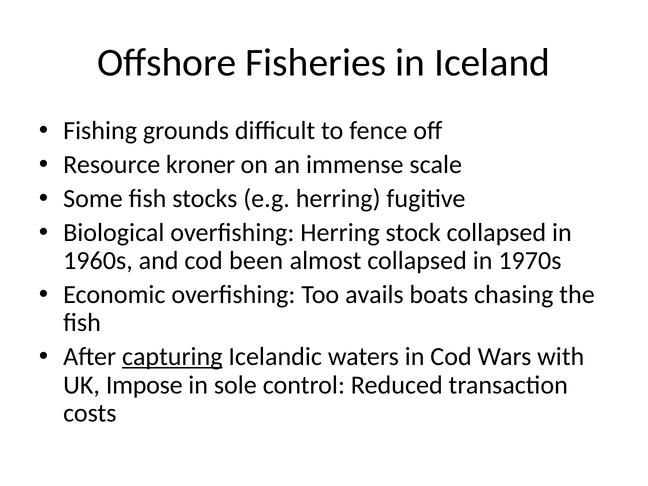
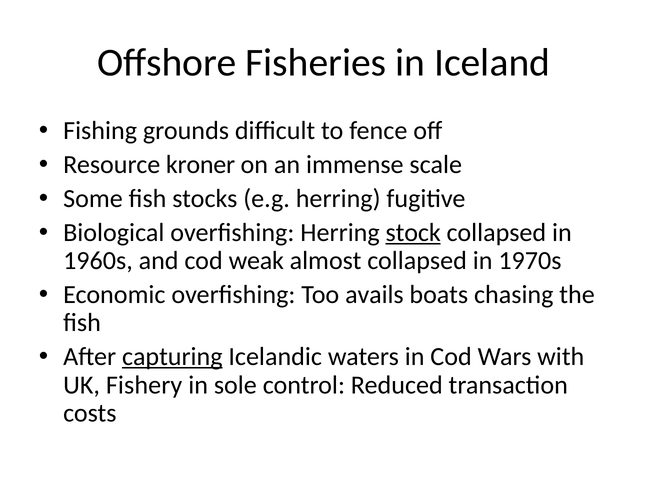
stock underline: none -> present (413, 232)
been: been -> weak (256, 261)
Impose: Impose -> Fishery (144, 385)
